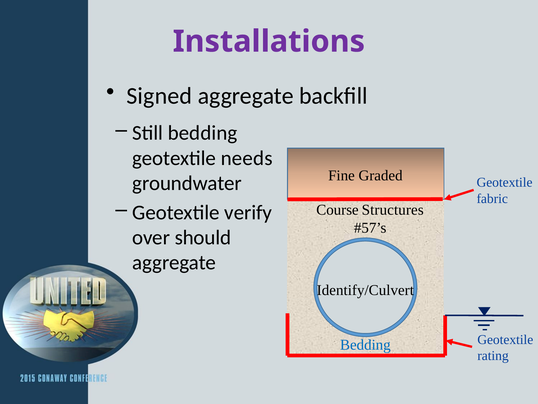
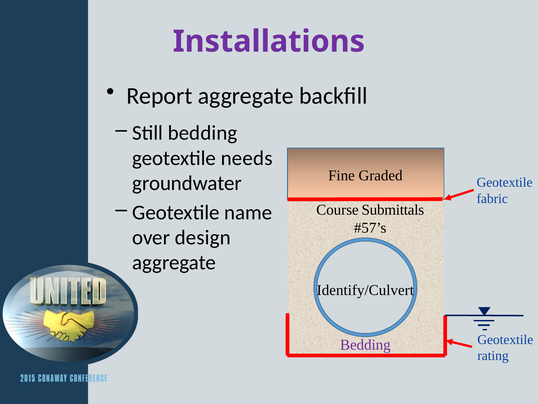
Signed: Signed -> Report (159, 96)
verify: verify -> name (248, 212)
Structures: Structures -> Submittals (393, 210)
should: should -> design (203, 237)
Bedding colour: blue -> purple (365, 345)
